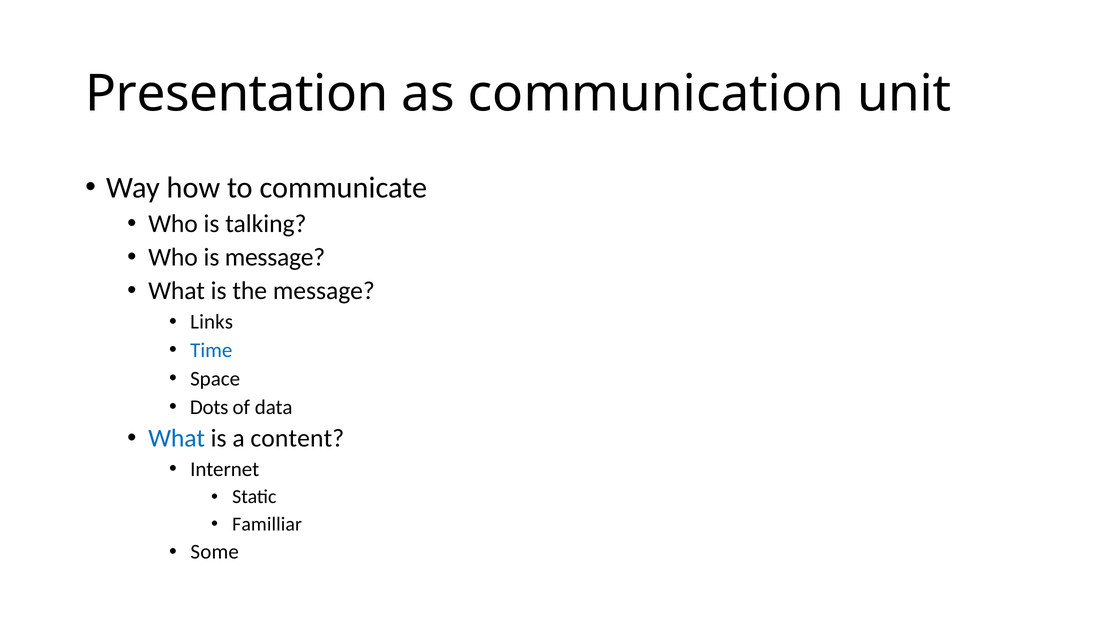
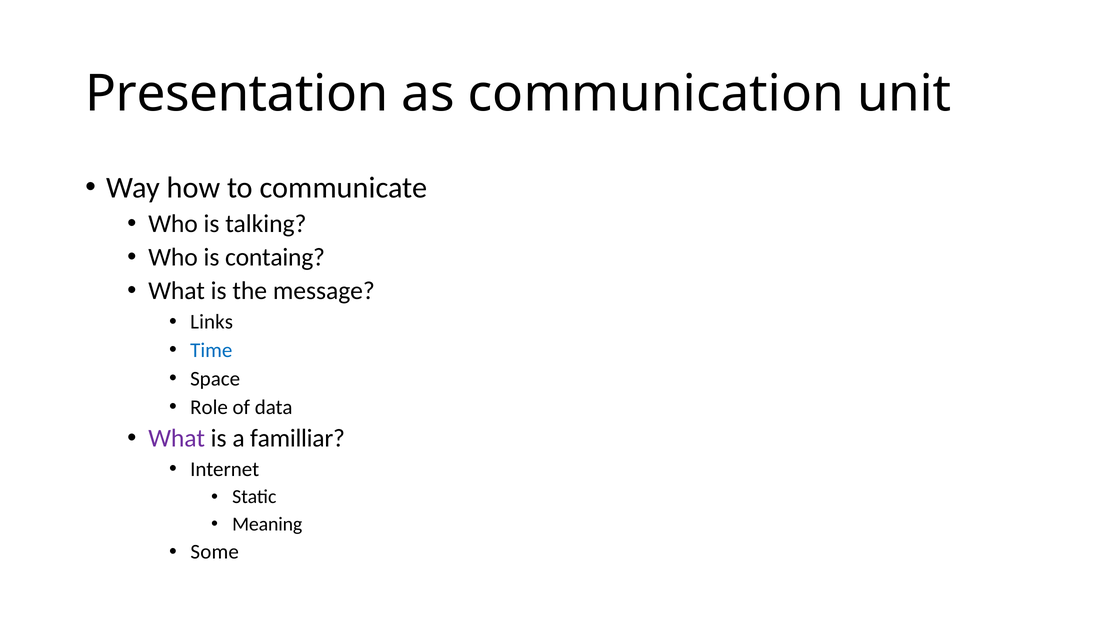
is message: message -> containg (275, 257)
Dots: Dots -> Role (209, 407)
What colour: blue -> purple (177, 438)
content: content -> familliar (298, 438)
Familliar: Familliar -> Meaning (267, 524)
